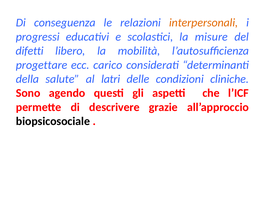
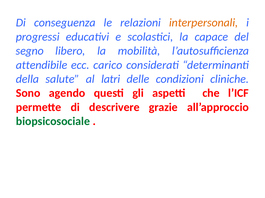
misure: misure -> capace (211, 37)
difetti: difetti -> segno (30, 51)
progettare: progettare -> attendibile (42, 65)
biopsicosociale colour: black -> green (53, 122)
